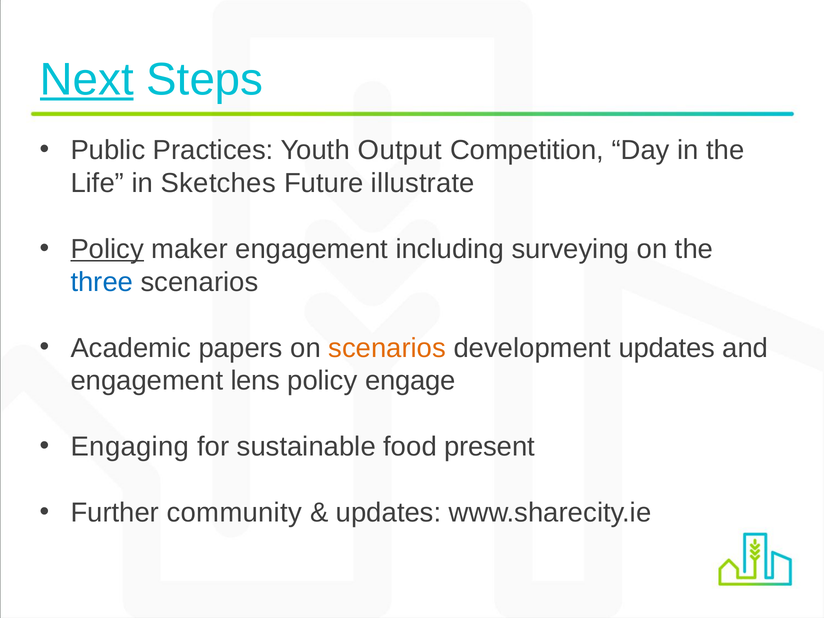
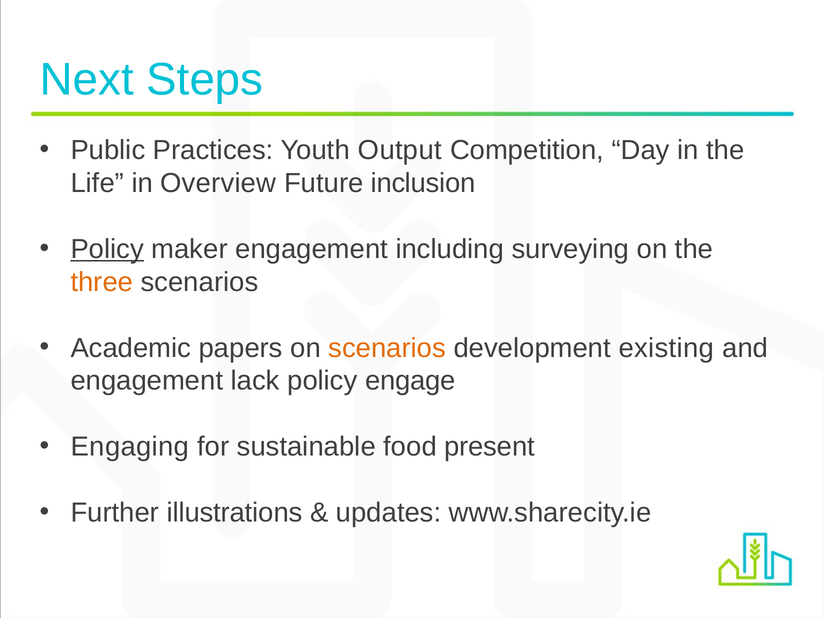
Next underline: present -> none (87, 79)
Sketches: Sketches -> Overview (218, 183)
illustrate: illustrate -> inclusion (423, 183)
three colour: blue -> orange (102, 282)
development updates: updates -> existing (666, 348)
lens: lens -> lack (255, 381)
community: community -> illustrations (235, 513)
